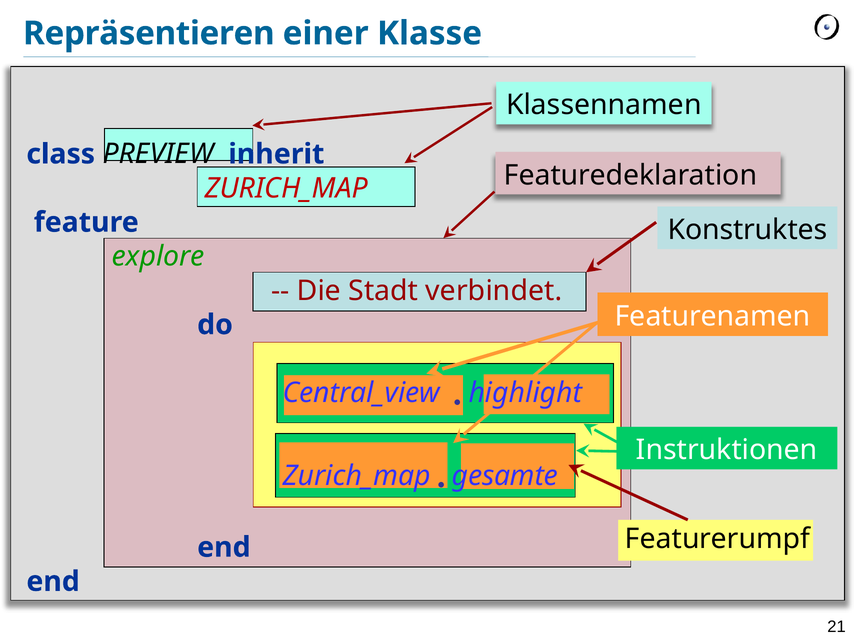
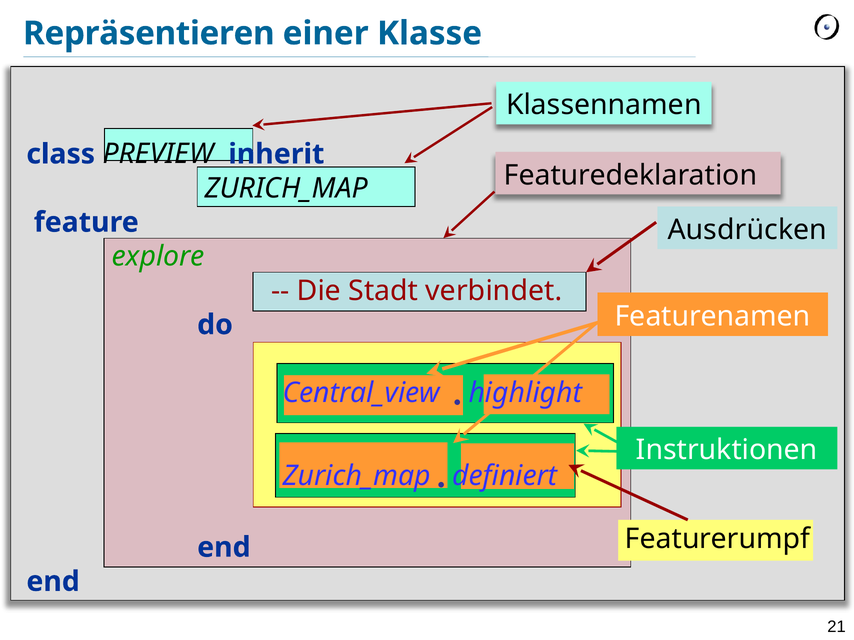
ZURICH_MAP colour: red -> black (286, 188)
Konstruktes: Konstruktes -> Ausdrücken (747, 230)
gesamte: gesamte -> definiert (505, 476)
